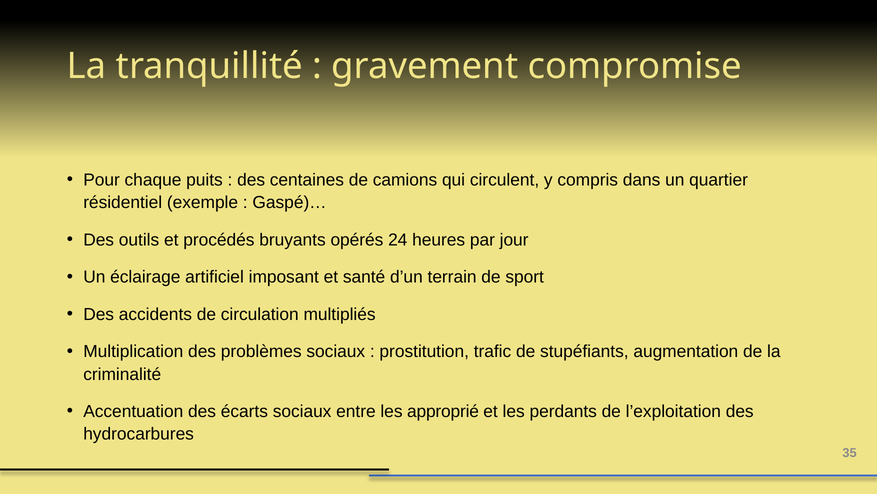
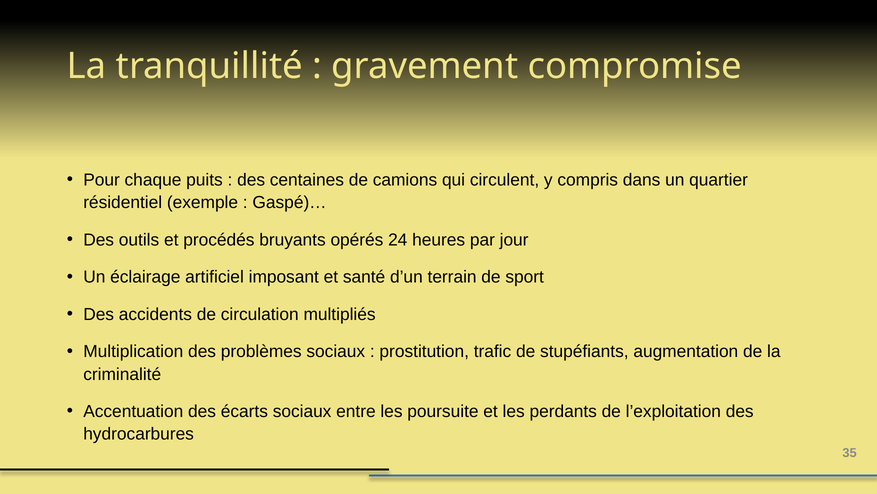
approprié: approprié -> poursuite (443, 411)
